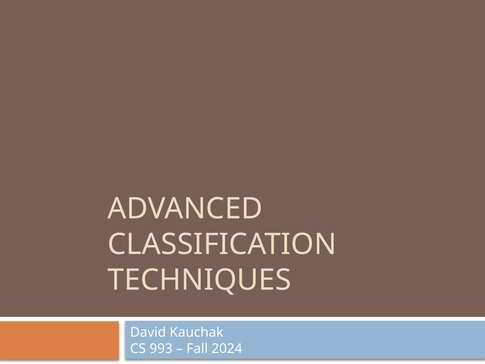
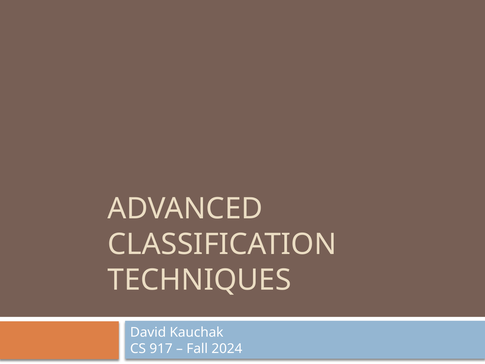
993: 993 -> 917 (161, 348)
